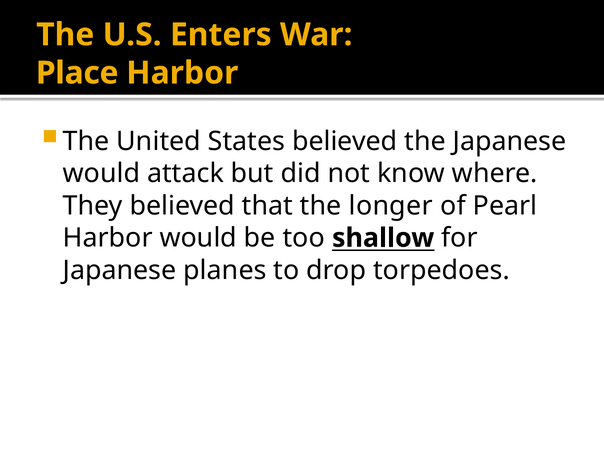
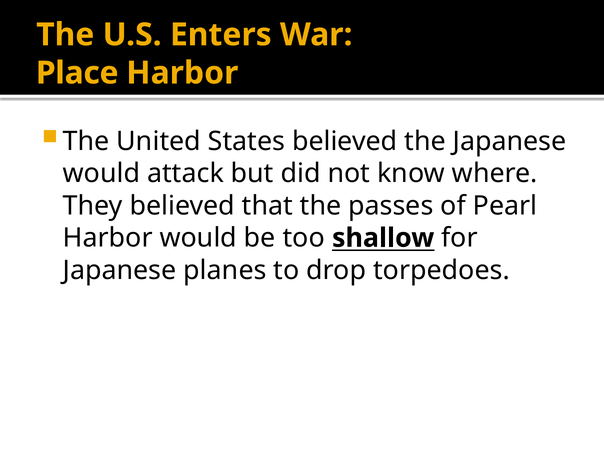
longer: longer -> passes (391, 206)
